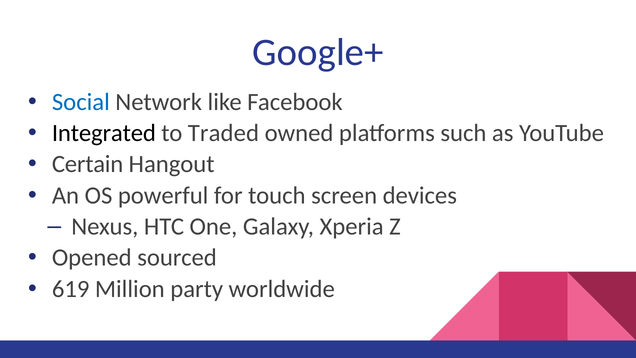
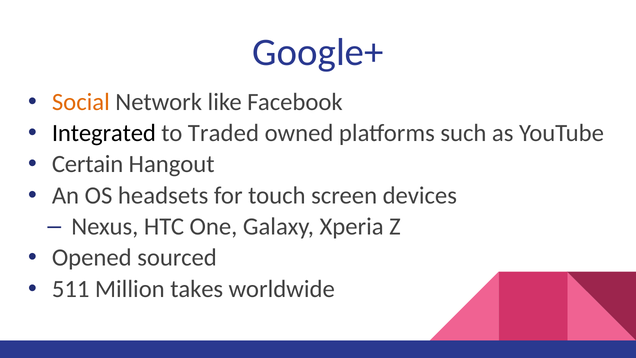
Social colour: blue -> orange (81, 102)
powerful: powerful -> headsets (163, 195)
619: 619 -> 511 (71, 289)
party: party -> takes (197, 289)
